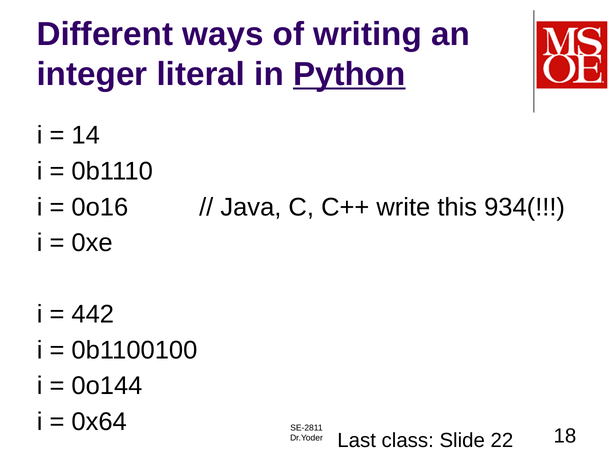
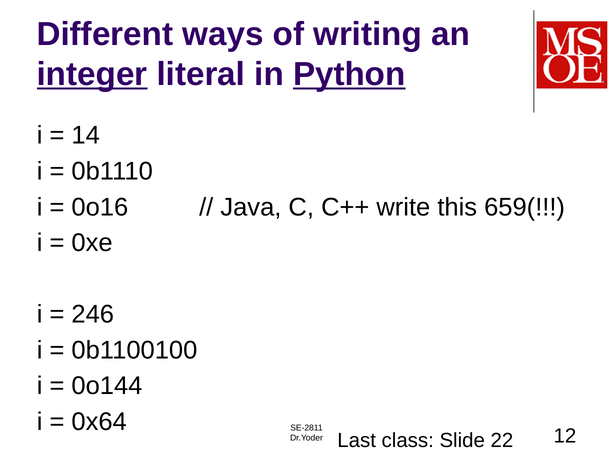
integer underline: none -> present (92, 74)
934(: 934( -> 659( (525, 207)
442: 442 -> 246 (93, 314)
18: 18 -> 12 (565, 436)
